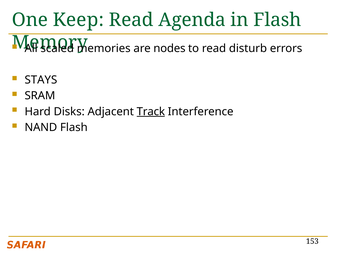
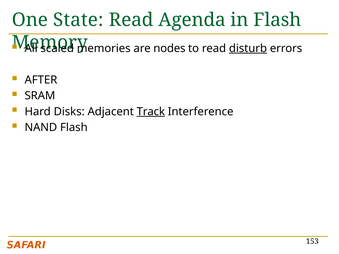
Keep: Keep -> State (78, 20)
disturb underline: none -> present (248, 48)
STAYS: STAYS -> AFTER (41, 80)
